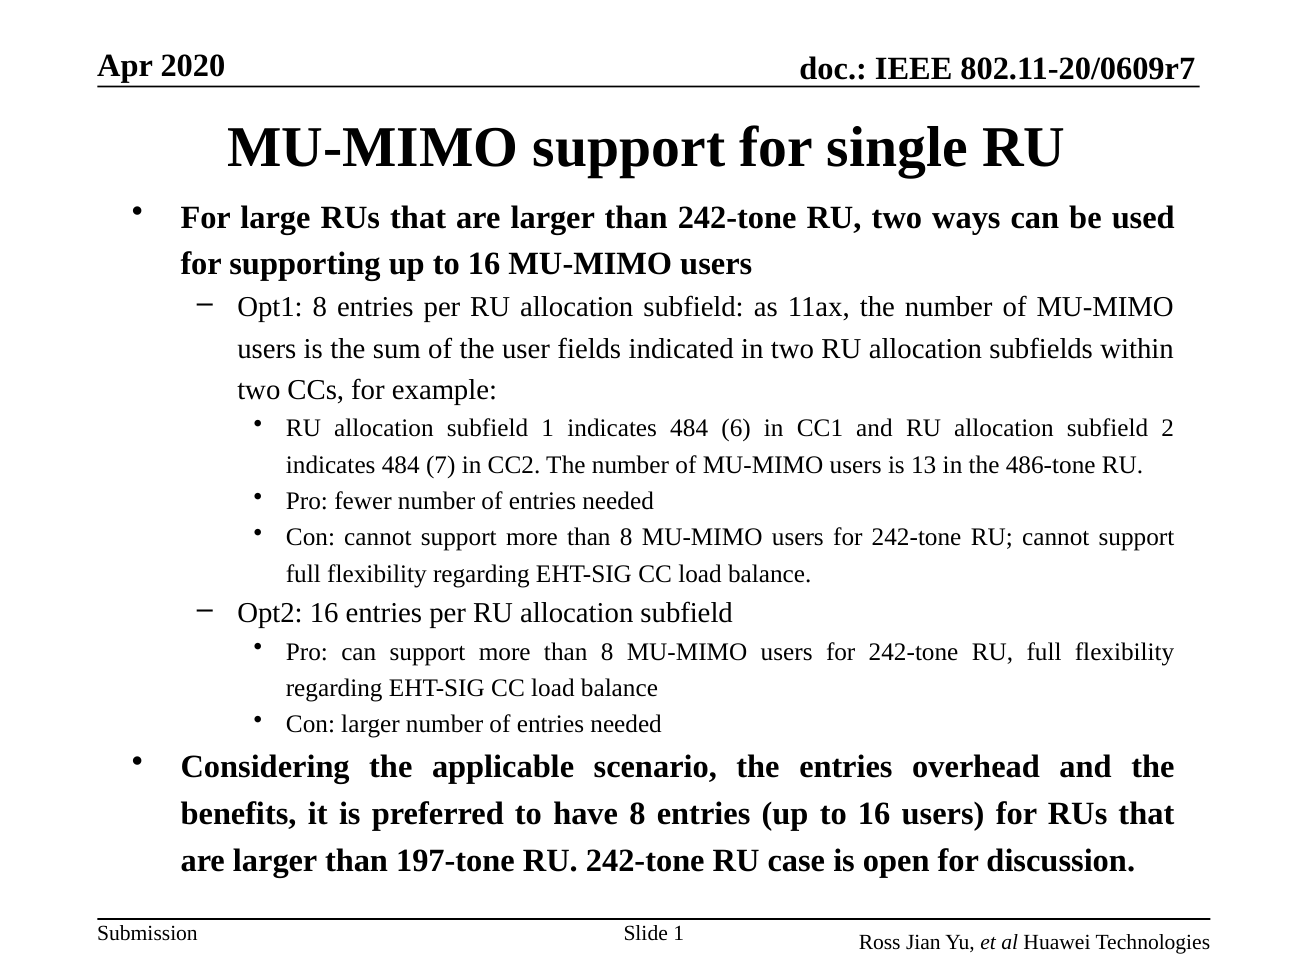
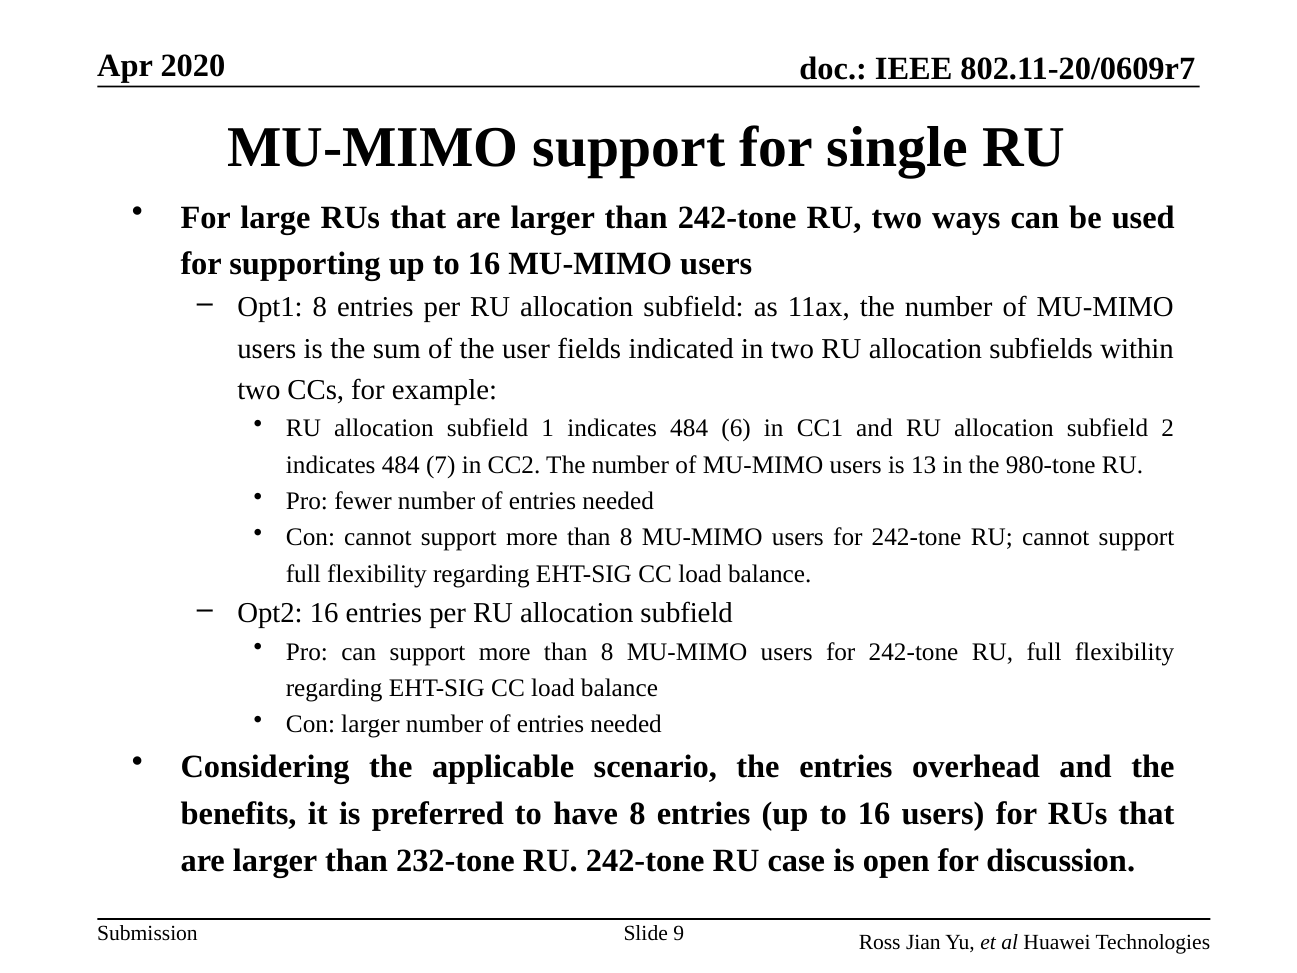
486-tone: 486-tone -> 980-tone (1051, 465)
197-tone: 197-tone -> 232-tone (455, 860)
Slide 1: 1 -> 9 (679, 933)
